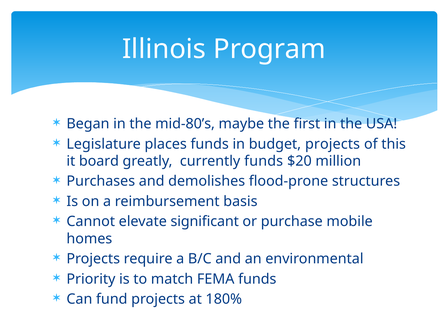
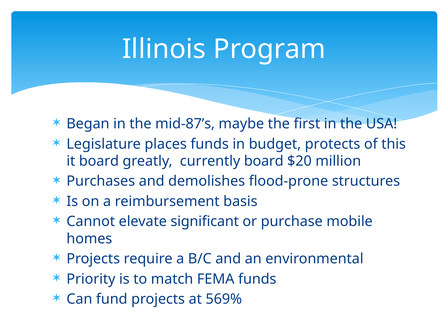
mid-80’s: mid-80’s -> mid-87’s (185, 124)
budget projects: projects -> protects (333, 144)
currently funds: funds -> board (264, 161)
180%: 180% -> 569% (224, 299)
